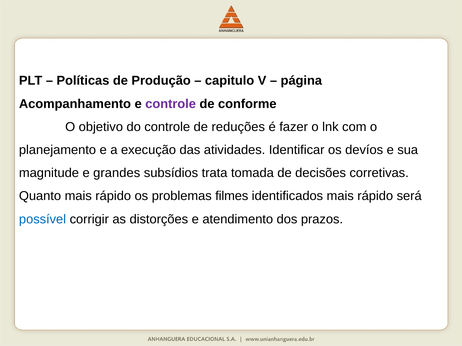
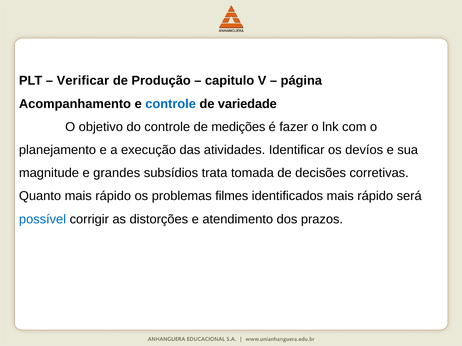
Políticas: Políticas -> Verificar (83, 81)
controle colour: purple -> blue (171, 104)
conforme: conforme -> variedade (247, 104)
reduções: reduções -> medições (238, 127)
